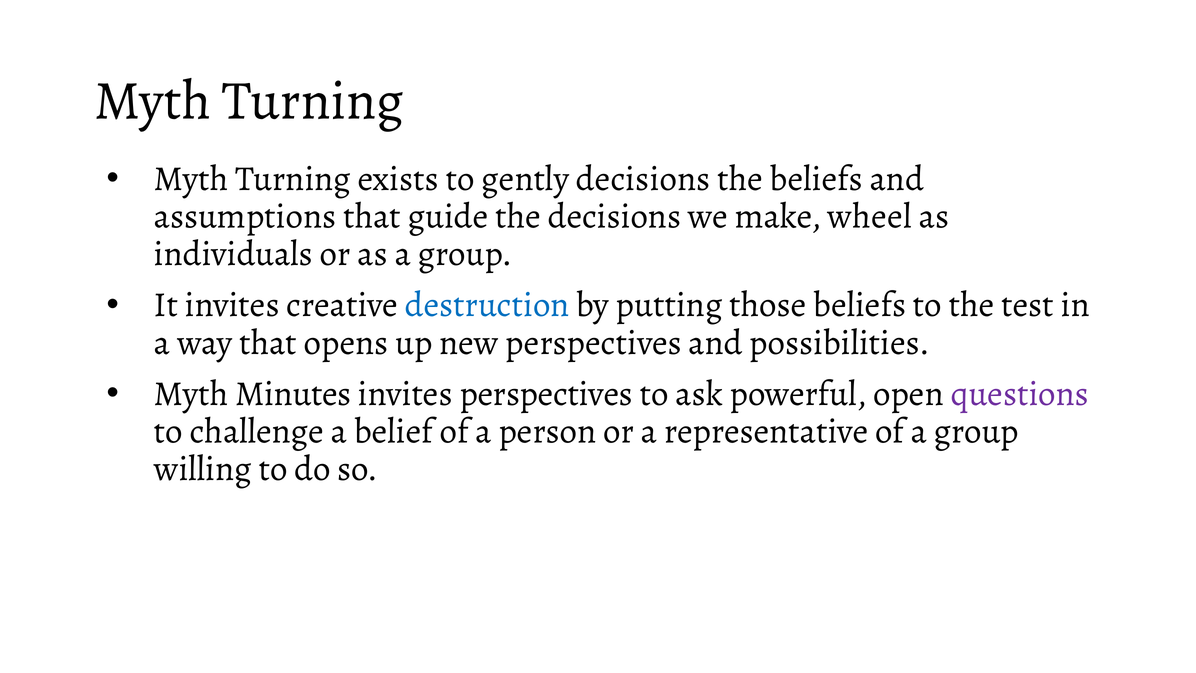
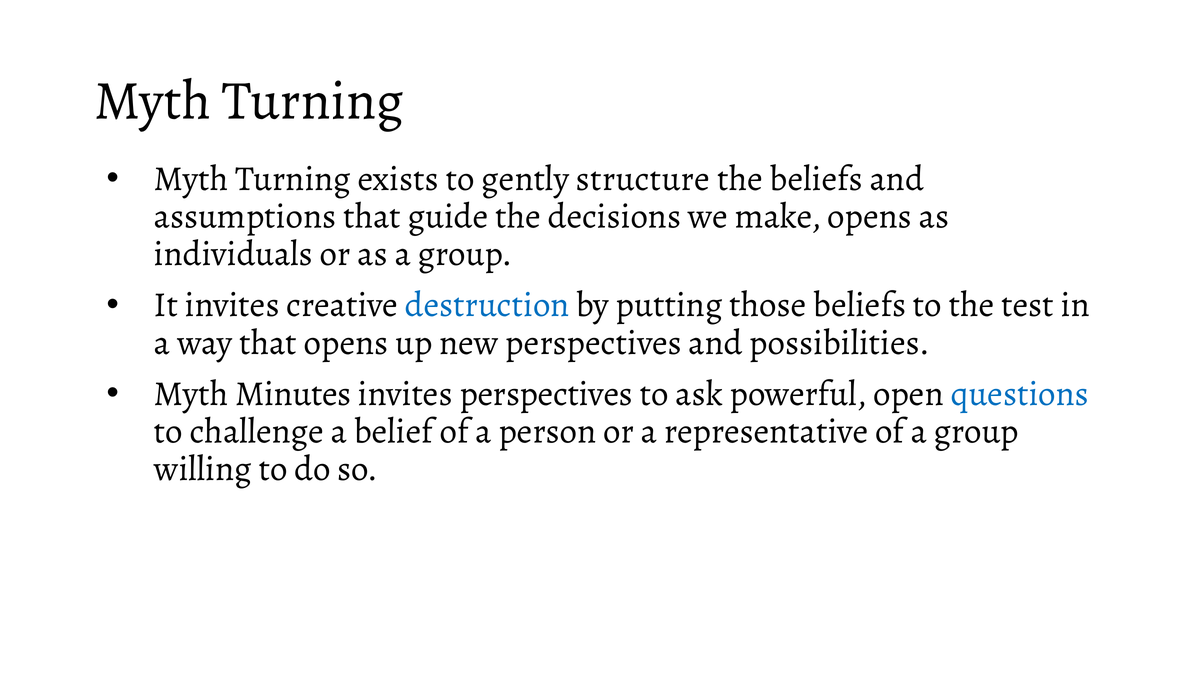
gently decisions: decisions -> structure (643, 179)
make wheel: wheel -> opens (870, 216)
questions colour: purple -> blue (1020, 393)
